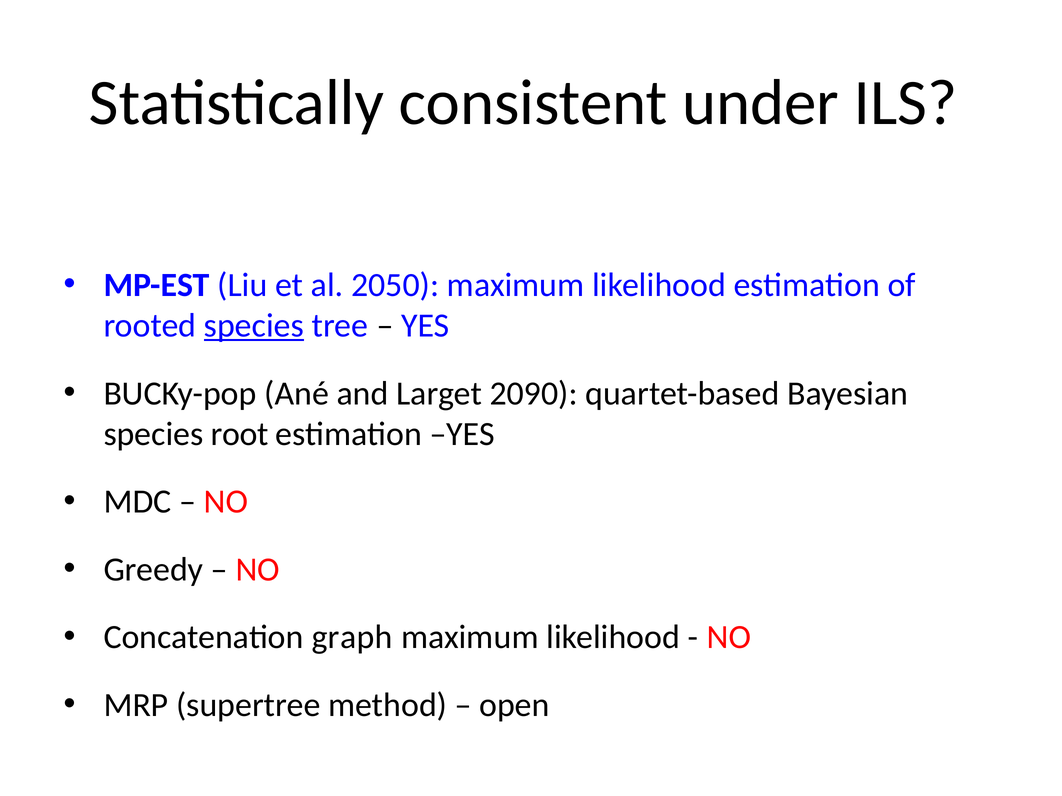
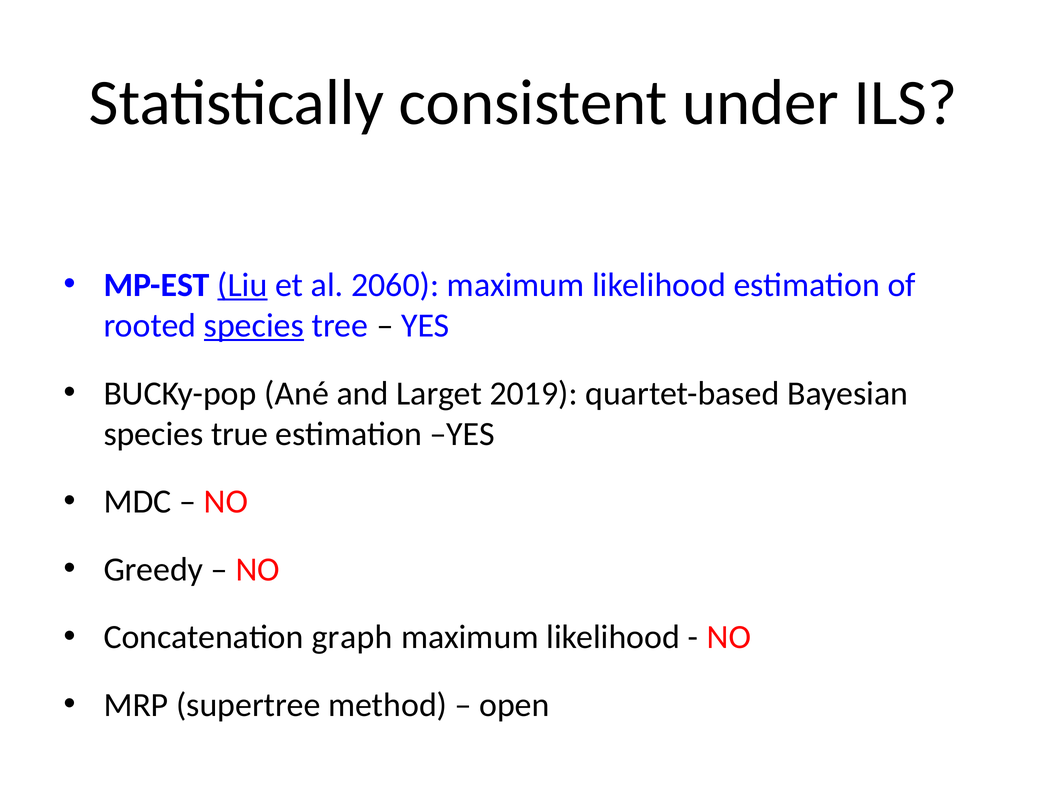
Liu underline: none -> present (242, 285)
2050: 2050 -> 2060 (395, 285)
2090: 2090 -> 2019 (534, 394)
root: root -> true (240, 434)
